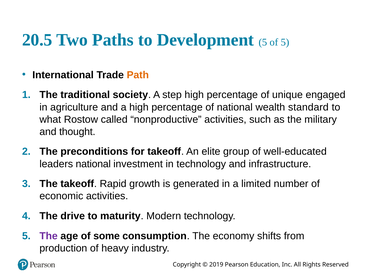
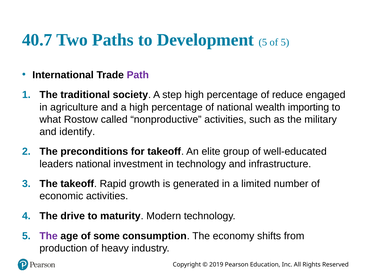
20.5: 20.5 -> 40.7 (37, 40)
Path colour: orange -> purple (138, 75)
unique: unique -> reduce (287, 95)
standard: standard -> importing (308, 107)
thought: thought -> identify (77, 132)
